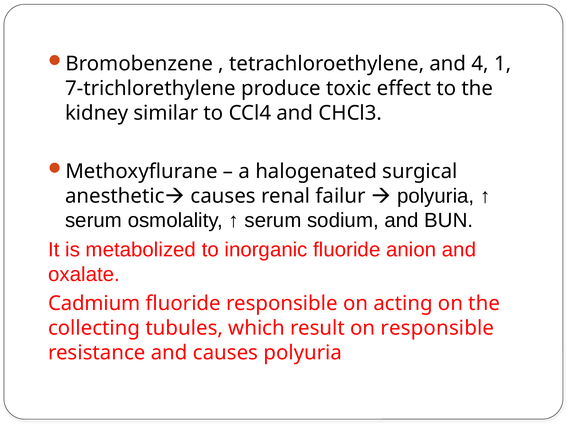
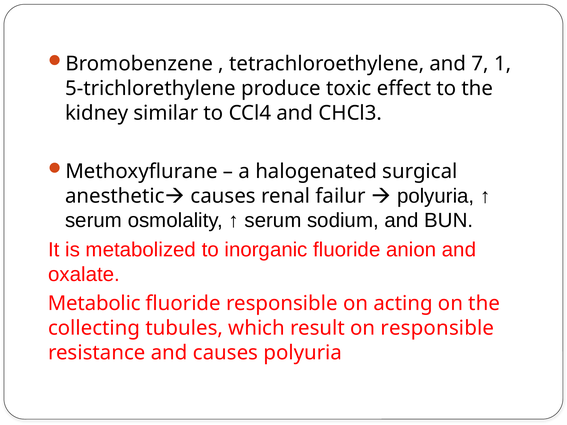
4: 4 -> 7 (480, 64)
7-trichlorethylene: 7-trichlorethylene -> 5-trichlorethylene (150, 88)
Cadmium: Cadmium -> Metabolic (94, 304)
